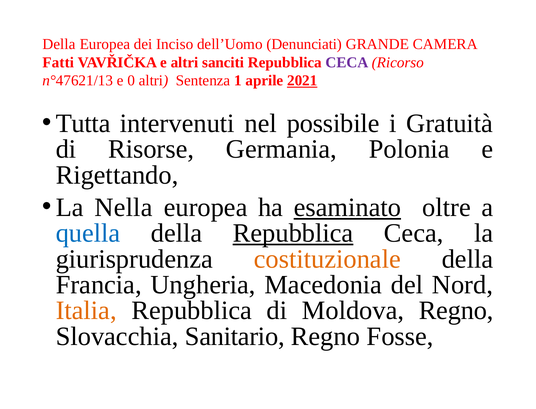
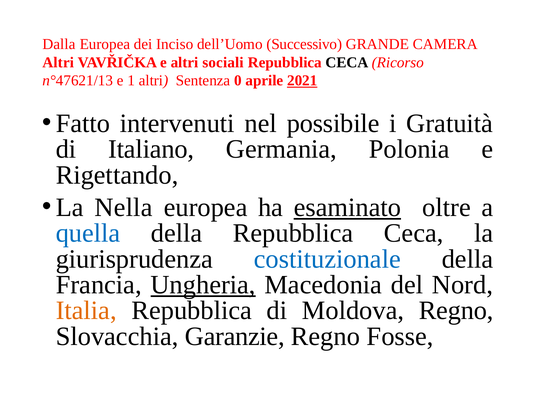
Della: Della -> Dalla (59, 44)
Denunciati: Denunciati -> Successivo (304, 44)
Fatti: Fatti -> Altri (58, 62)
sanciti: sanciti -> sociali (223, 62)
CECA colour: purple -> black (347, 62)
0: 0 -> 1 (131, 80)
1: 1 -> 0 (238, 80)
Tutta: Tutta -> Fatto (83, 123)
Risorse: Risorse -> Italiano (151, 149)
Repubblica underline: present -> none (293, 233)
costituzionale colour: orange -> blue (327, 259)
Ungheria underline: none -> present (203, 284)
Sanitario: Sanitario -> Garanzie (235, 336)
